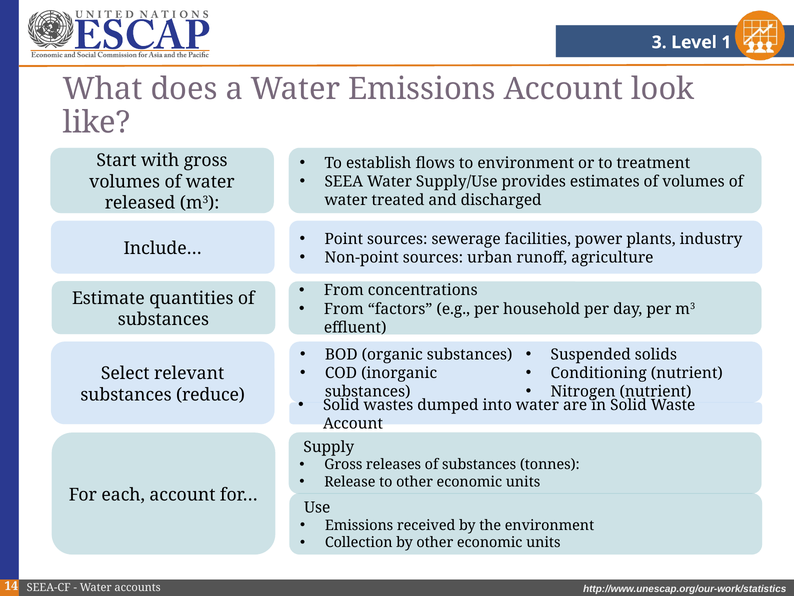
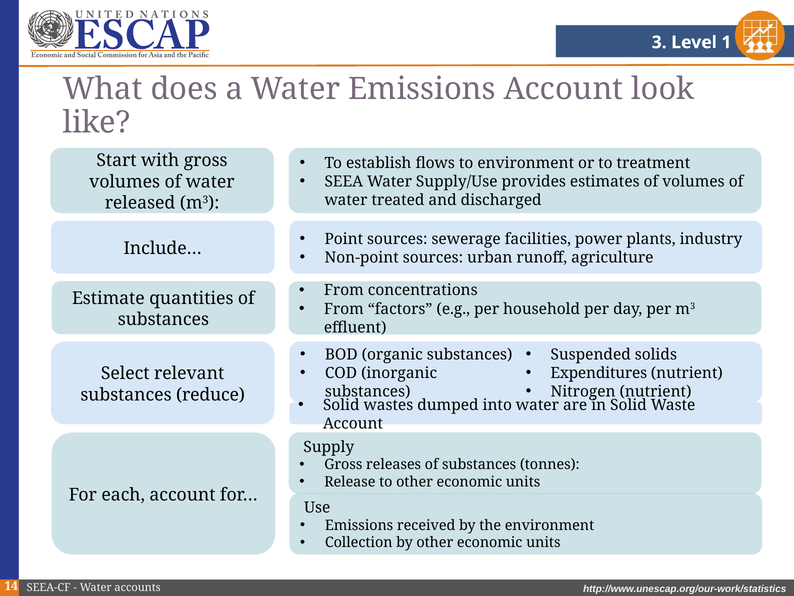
Conditioning: Conditioning -> Expenditures (599, 373)
